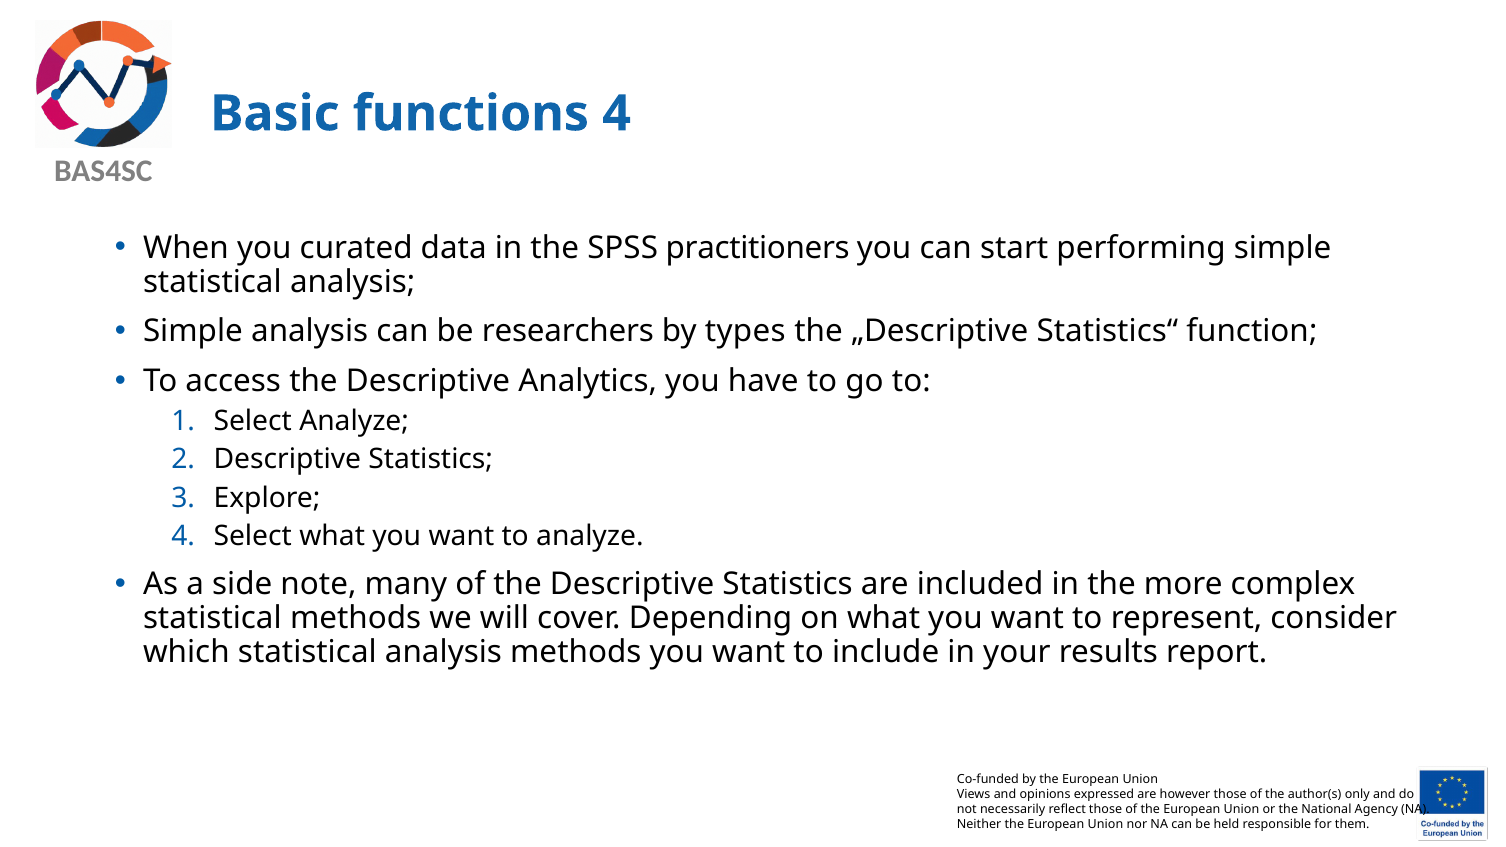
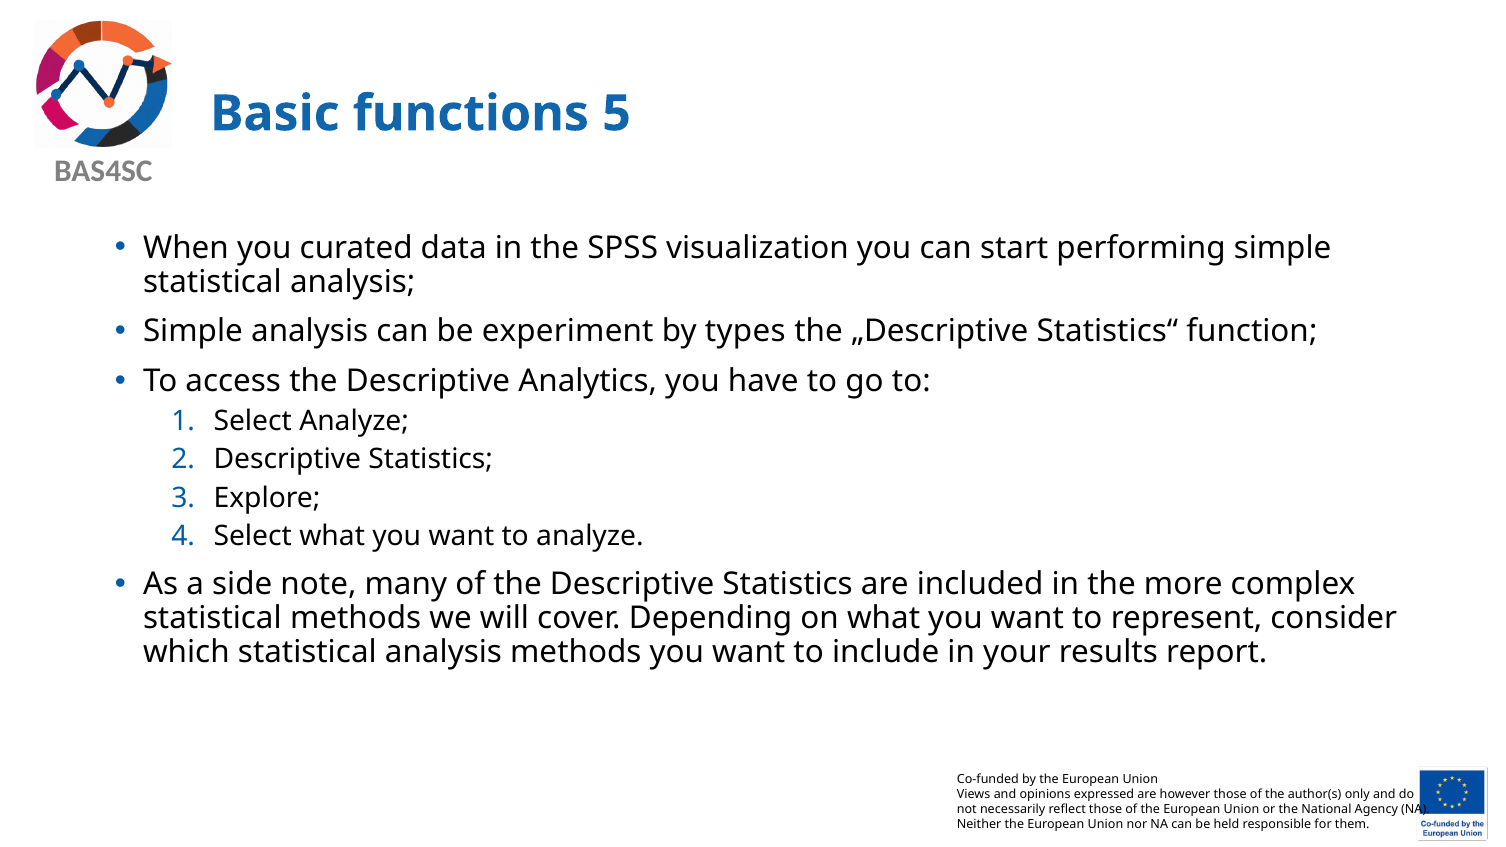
functions 4: 4 -> 5 (617, 114)
practitioners: practitioners -> visualization (758, 248)
researchers: researchers -> experiment (568, 332)
